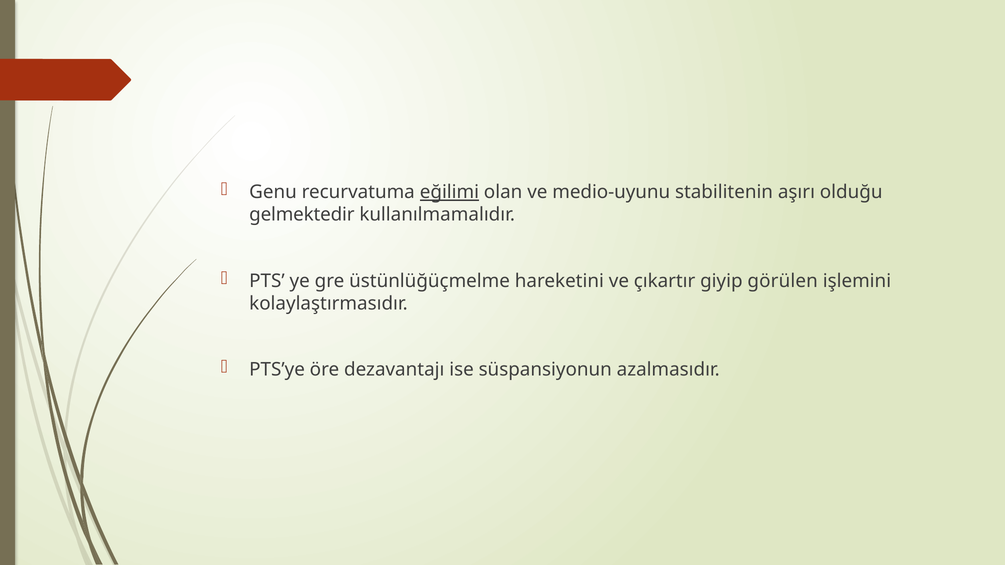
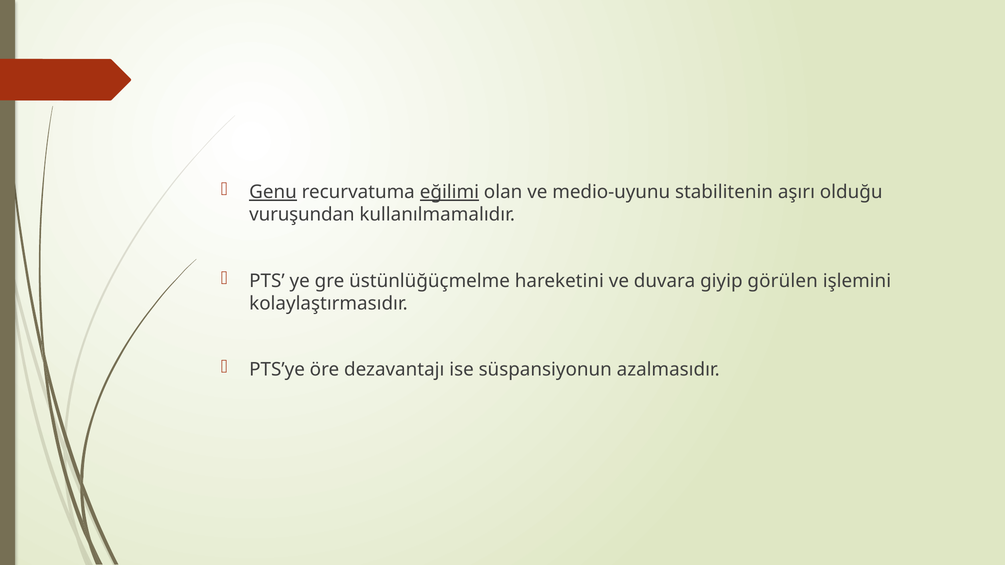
Genu underline: none -> present (273, 192)
gelmektedir: gelmektedir -> vuruşundan (302, 215)
çıkartır: çıkartır -> duvara (665, 281)
